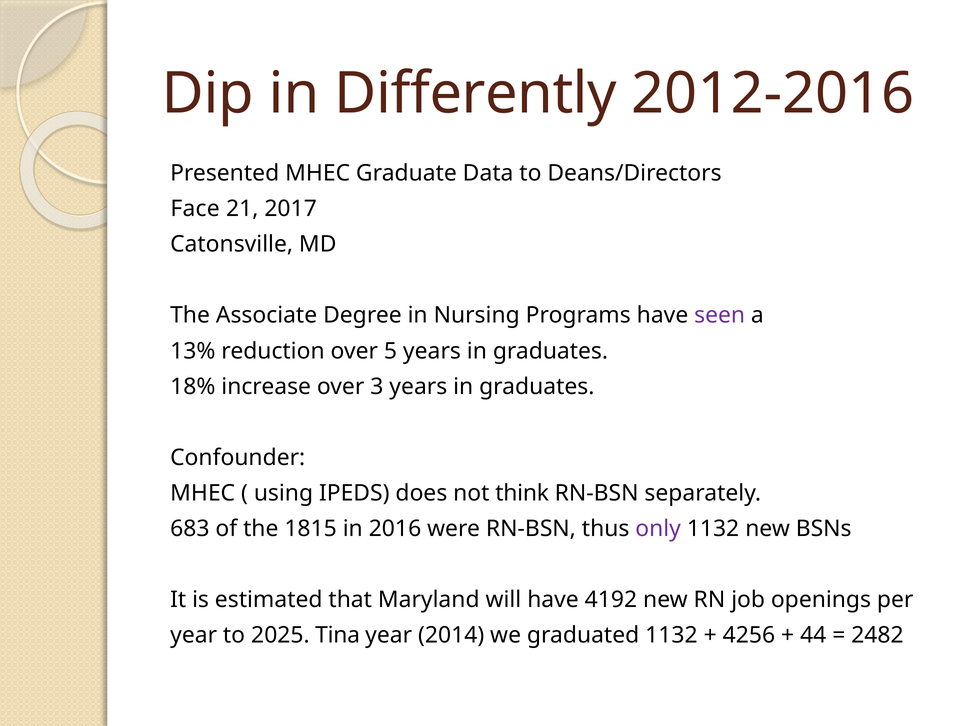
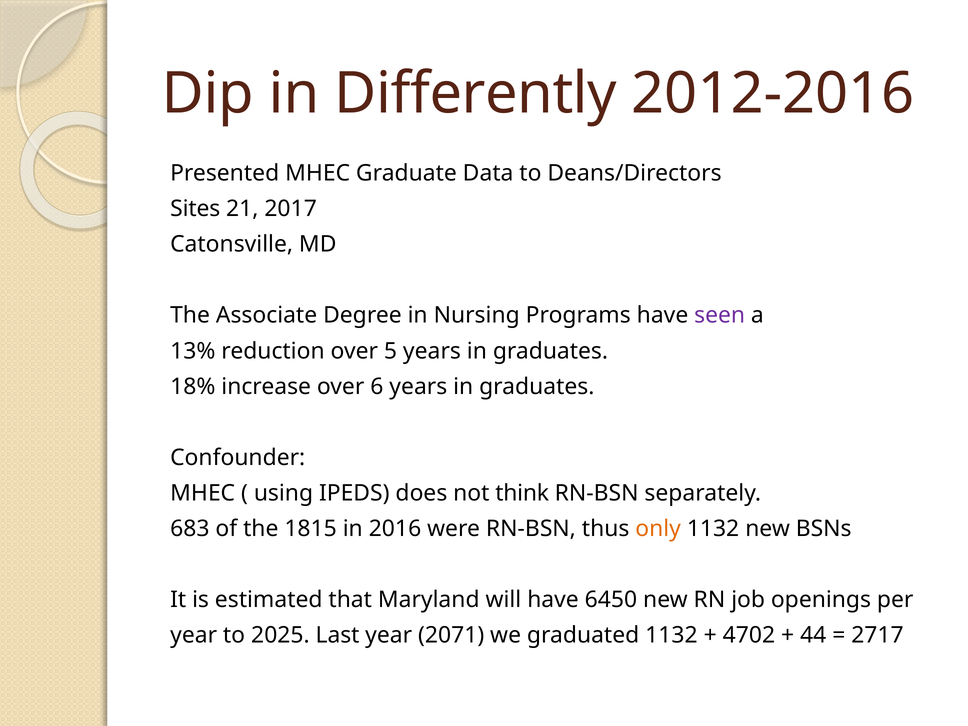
Face: Face -> Sites (195, 209)
3: 3 -> 6 (377, 386)
only colour: purple -> orange (658, 529)
4192: 4192 -> 6450 (611, 600)
Tina: Tina -> Last (338, 635)
2014: 2014 -> 2071 (451, 635)
4256: 4256 -> 4702 (749, 635)
2482: 2482 -> 2717 (877, 635)
